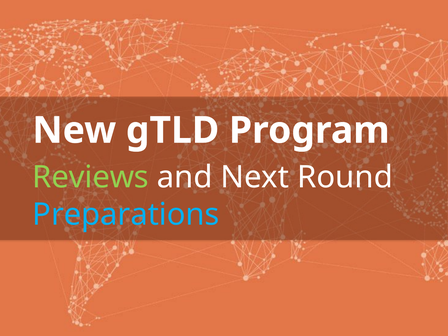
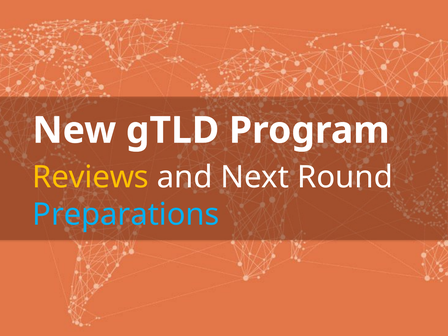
Reviews colour: light green -> yellow (91, 177)
